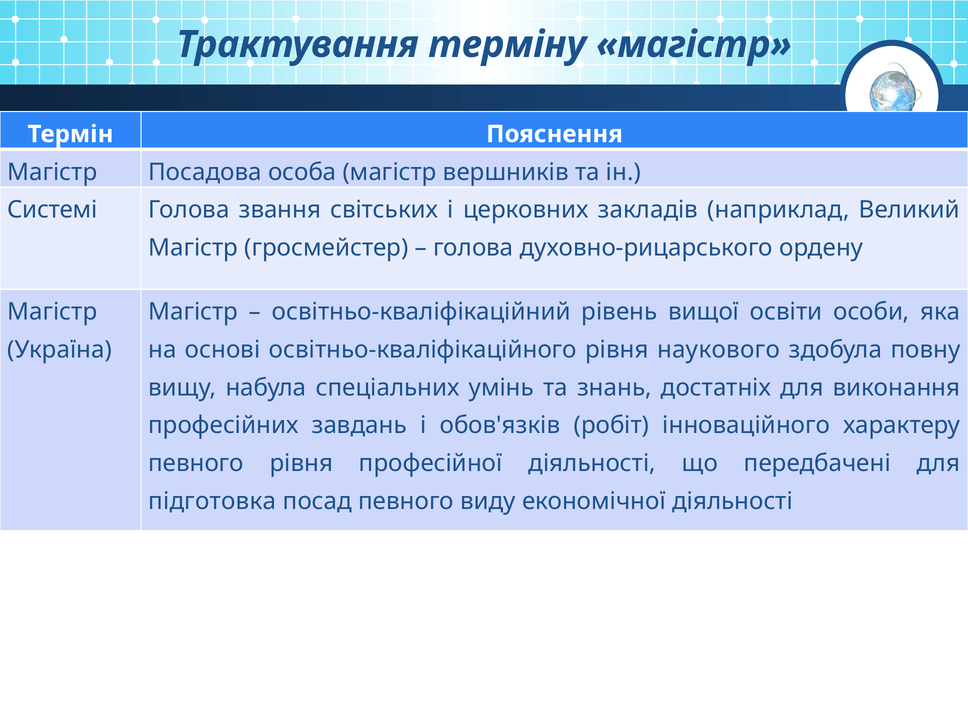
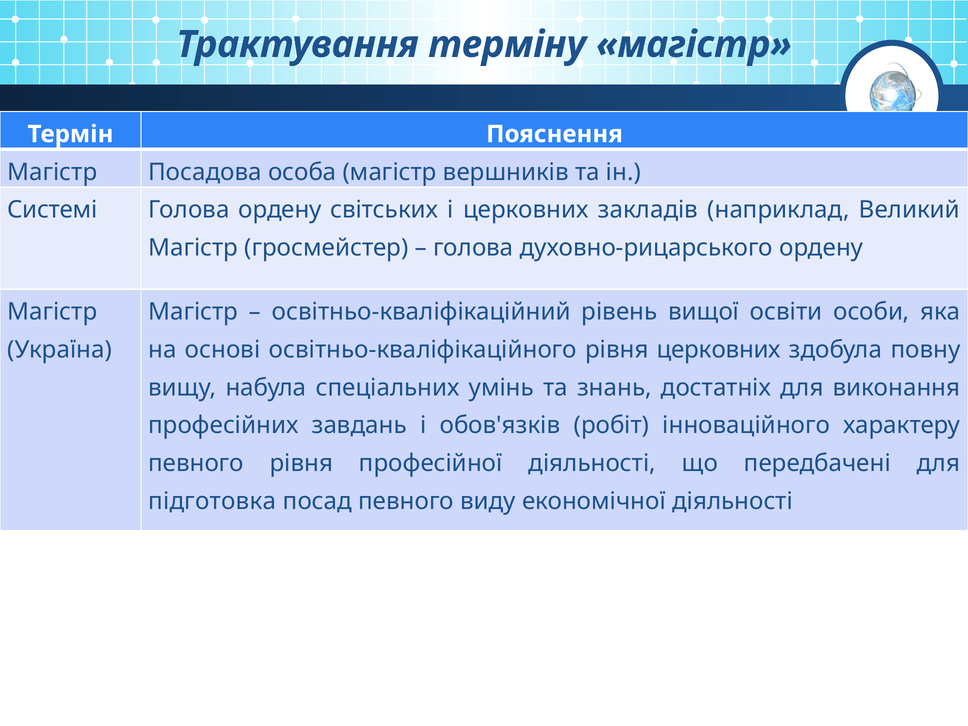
Голова звання: звання -> ордену (280, 210)
рівня наукового: наукового -> церковних (719, 350)
